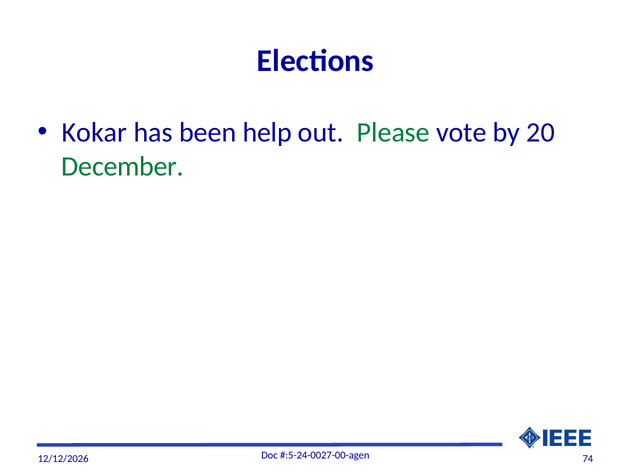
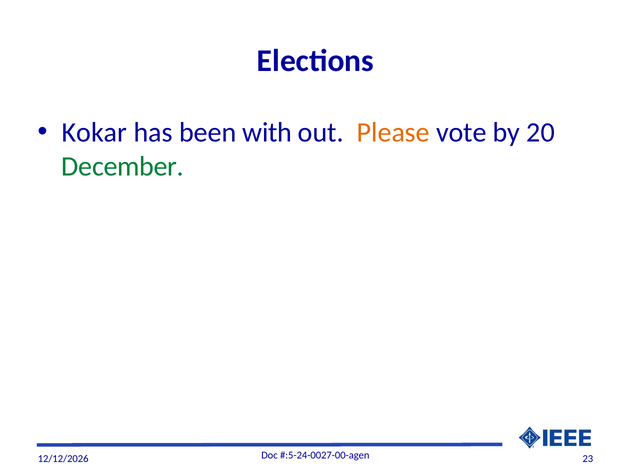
help: help -> with (267, 132)
Please colour: green -> orange (393, 132)
74: 74 -> 23 (588, 458)
